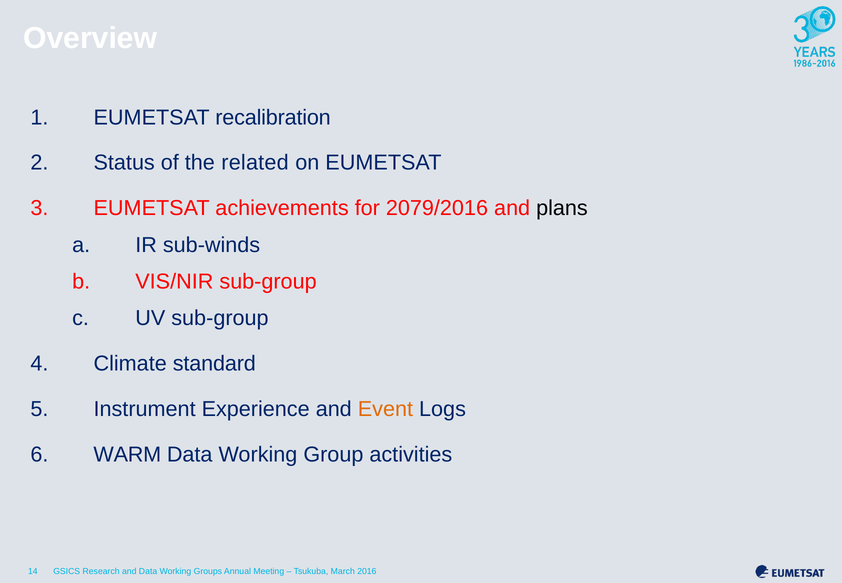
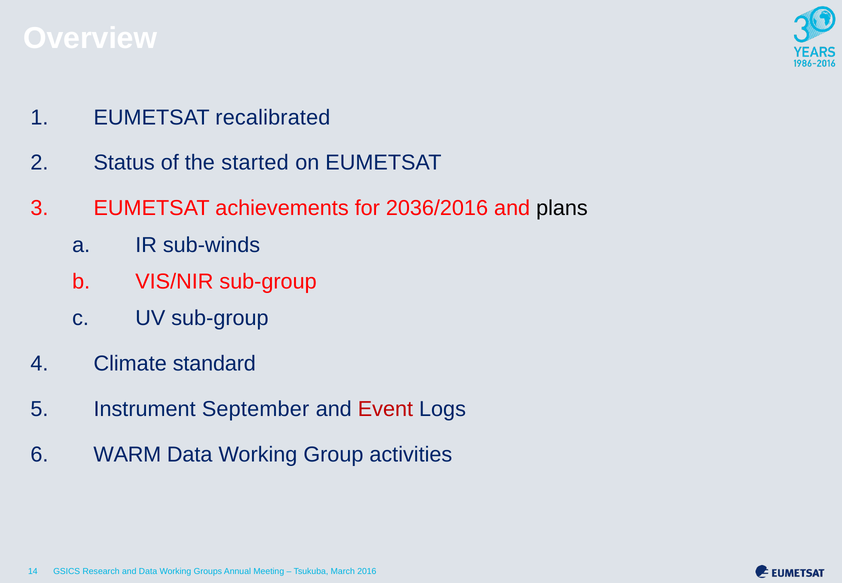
recalibration: recalibration -> recalibrated (273, 117)
related: related -> started (255, 163)
2079/2016: 2079/2016 -> 2036/2016 (437, 208)
Experience: Experience -> September (256, 409)
Event colour: orange -> red (385, 409)
